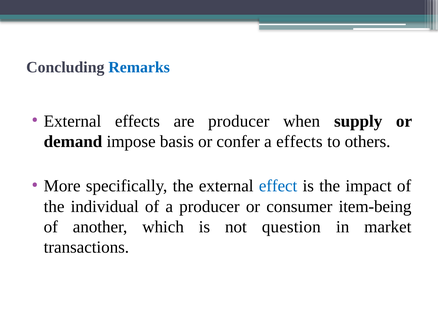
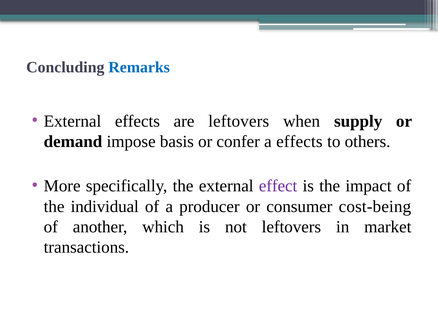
are producer: producer -> leftovers (239, 121)
effect colour: blue -> purple (278, 186)
item-being: item-being -> cost-being (375, 207)
not question: question -> leftovers (291, 227)
